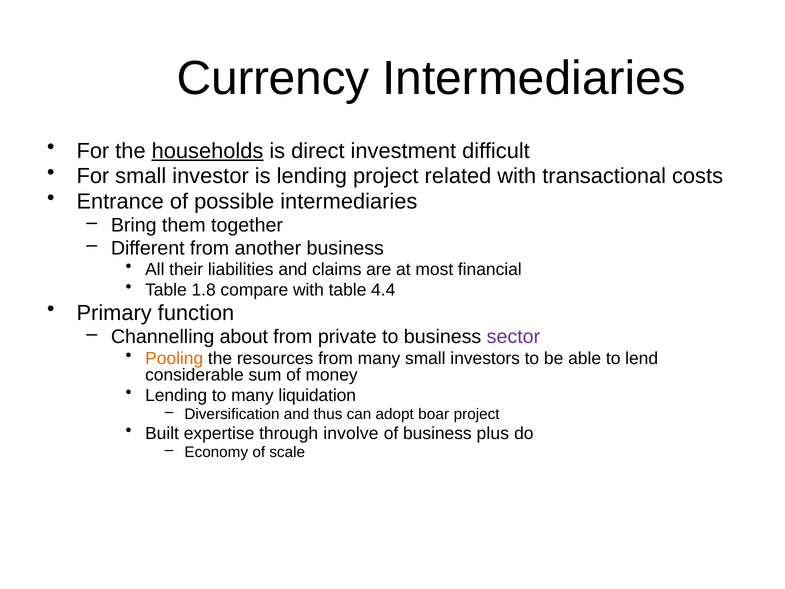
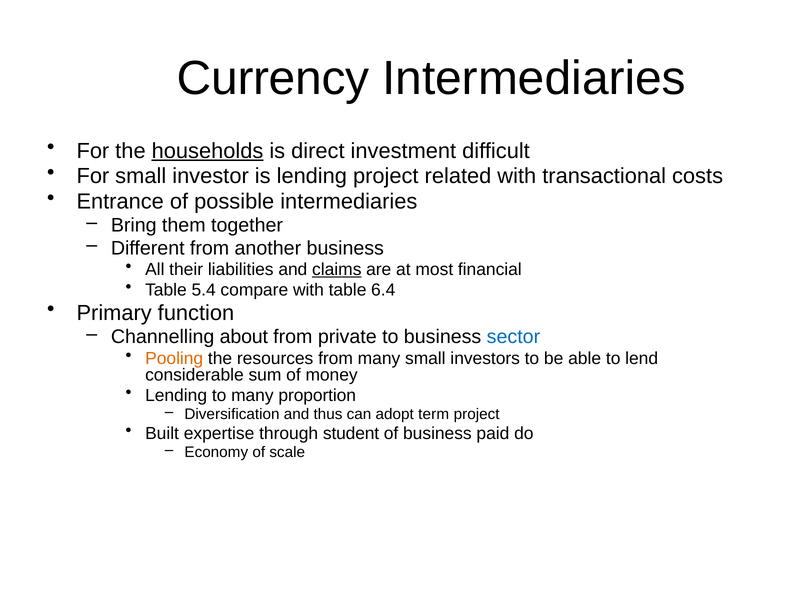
claims underline: none -> present (337, 270)
1.8: 1.8 -> 5.4 (204, 290)
4.4: 4.4 -> 6.4 (383, 290)
sector colour: purple -> blue (513, 337)
liquidation: liquidation -> proportion (317, 395)
boar: boar -> term (434, 414)
involve: involve -> student (351, 433)
plus: plus -> paid (493, 433)
